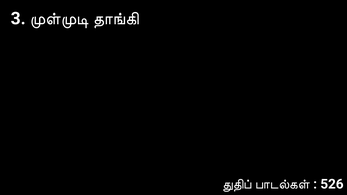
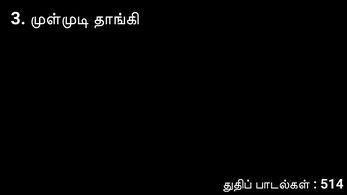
526: 526 -> 514 (332, 184)
